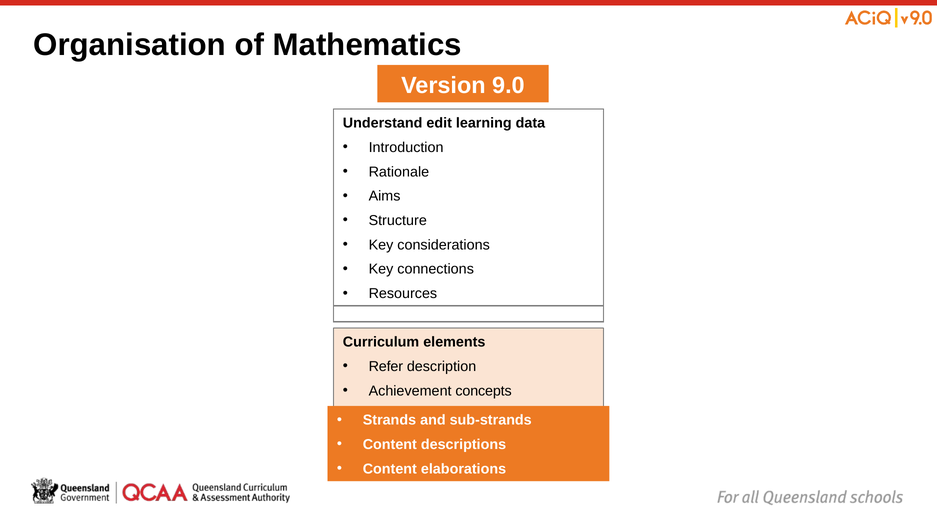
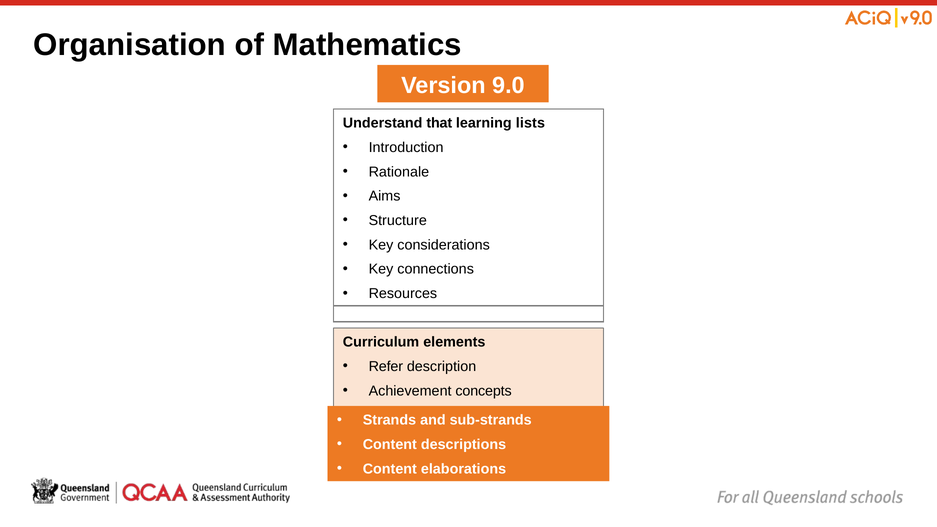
edit: edit -> that (439, 123)
data: data -> lists (530, 123)
